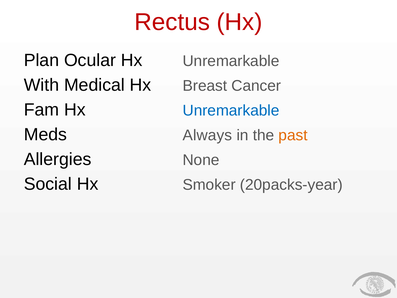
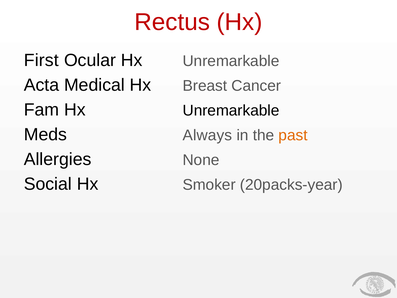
Plan: Plan -> First (41, 60)
With: With -> Acta (41, 85)
Unremarkable colour: blue -> black (231, 110)
